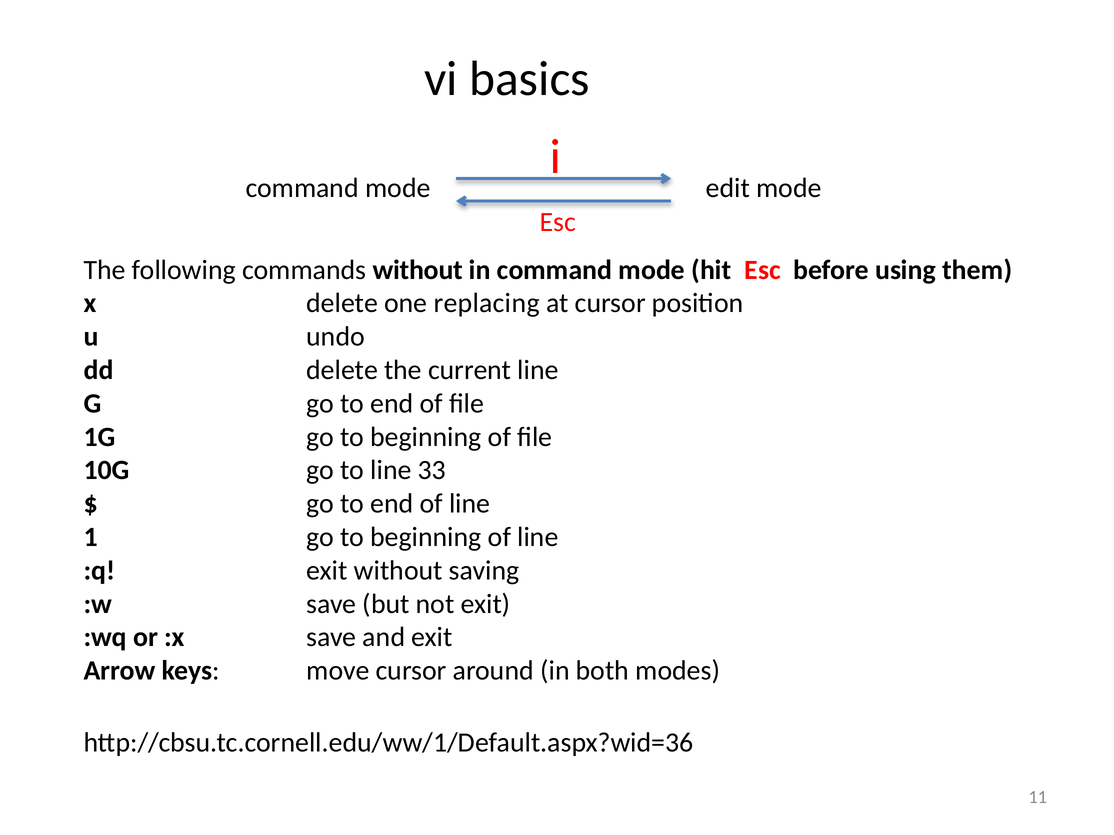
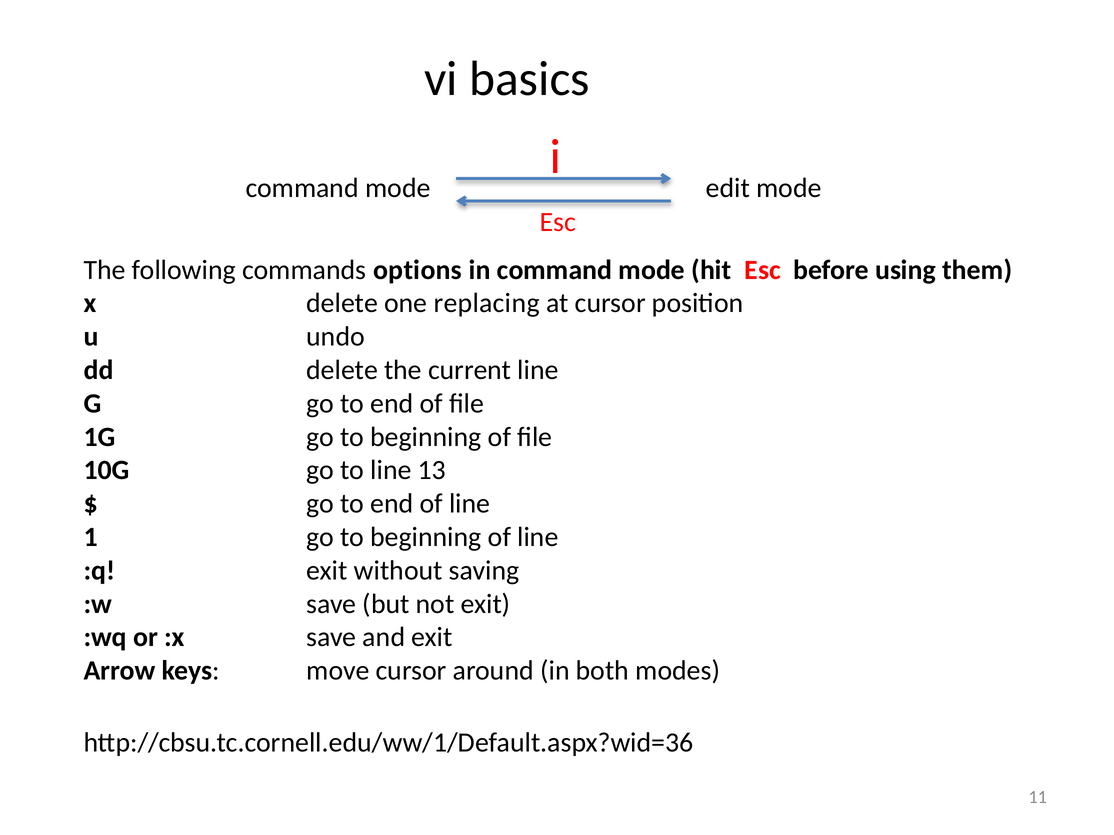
commands without: without -> options (418, 270)
33: 33 -> 13 (432, 471)
